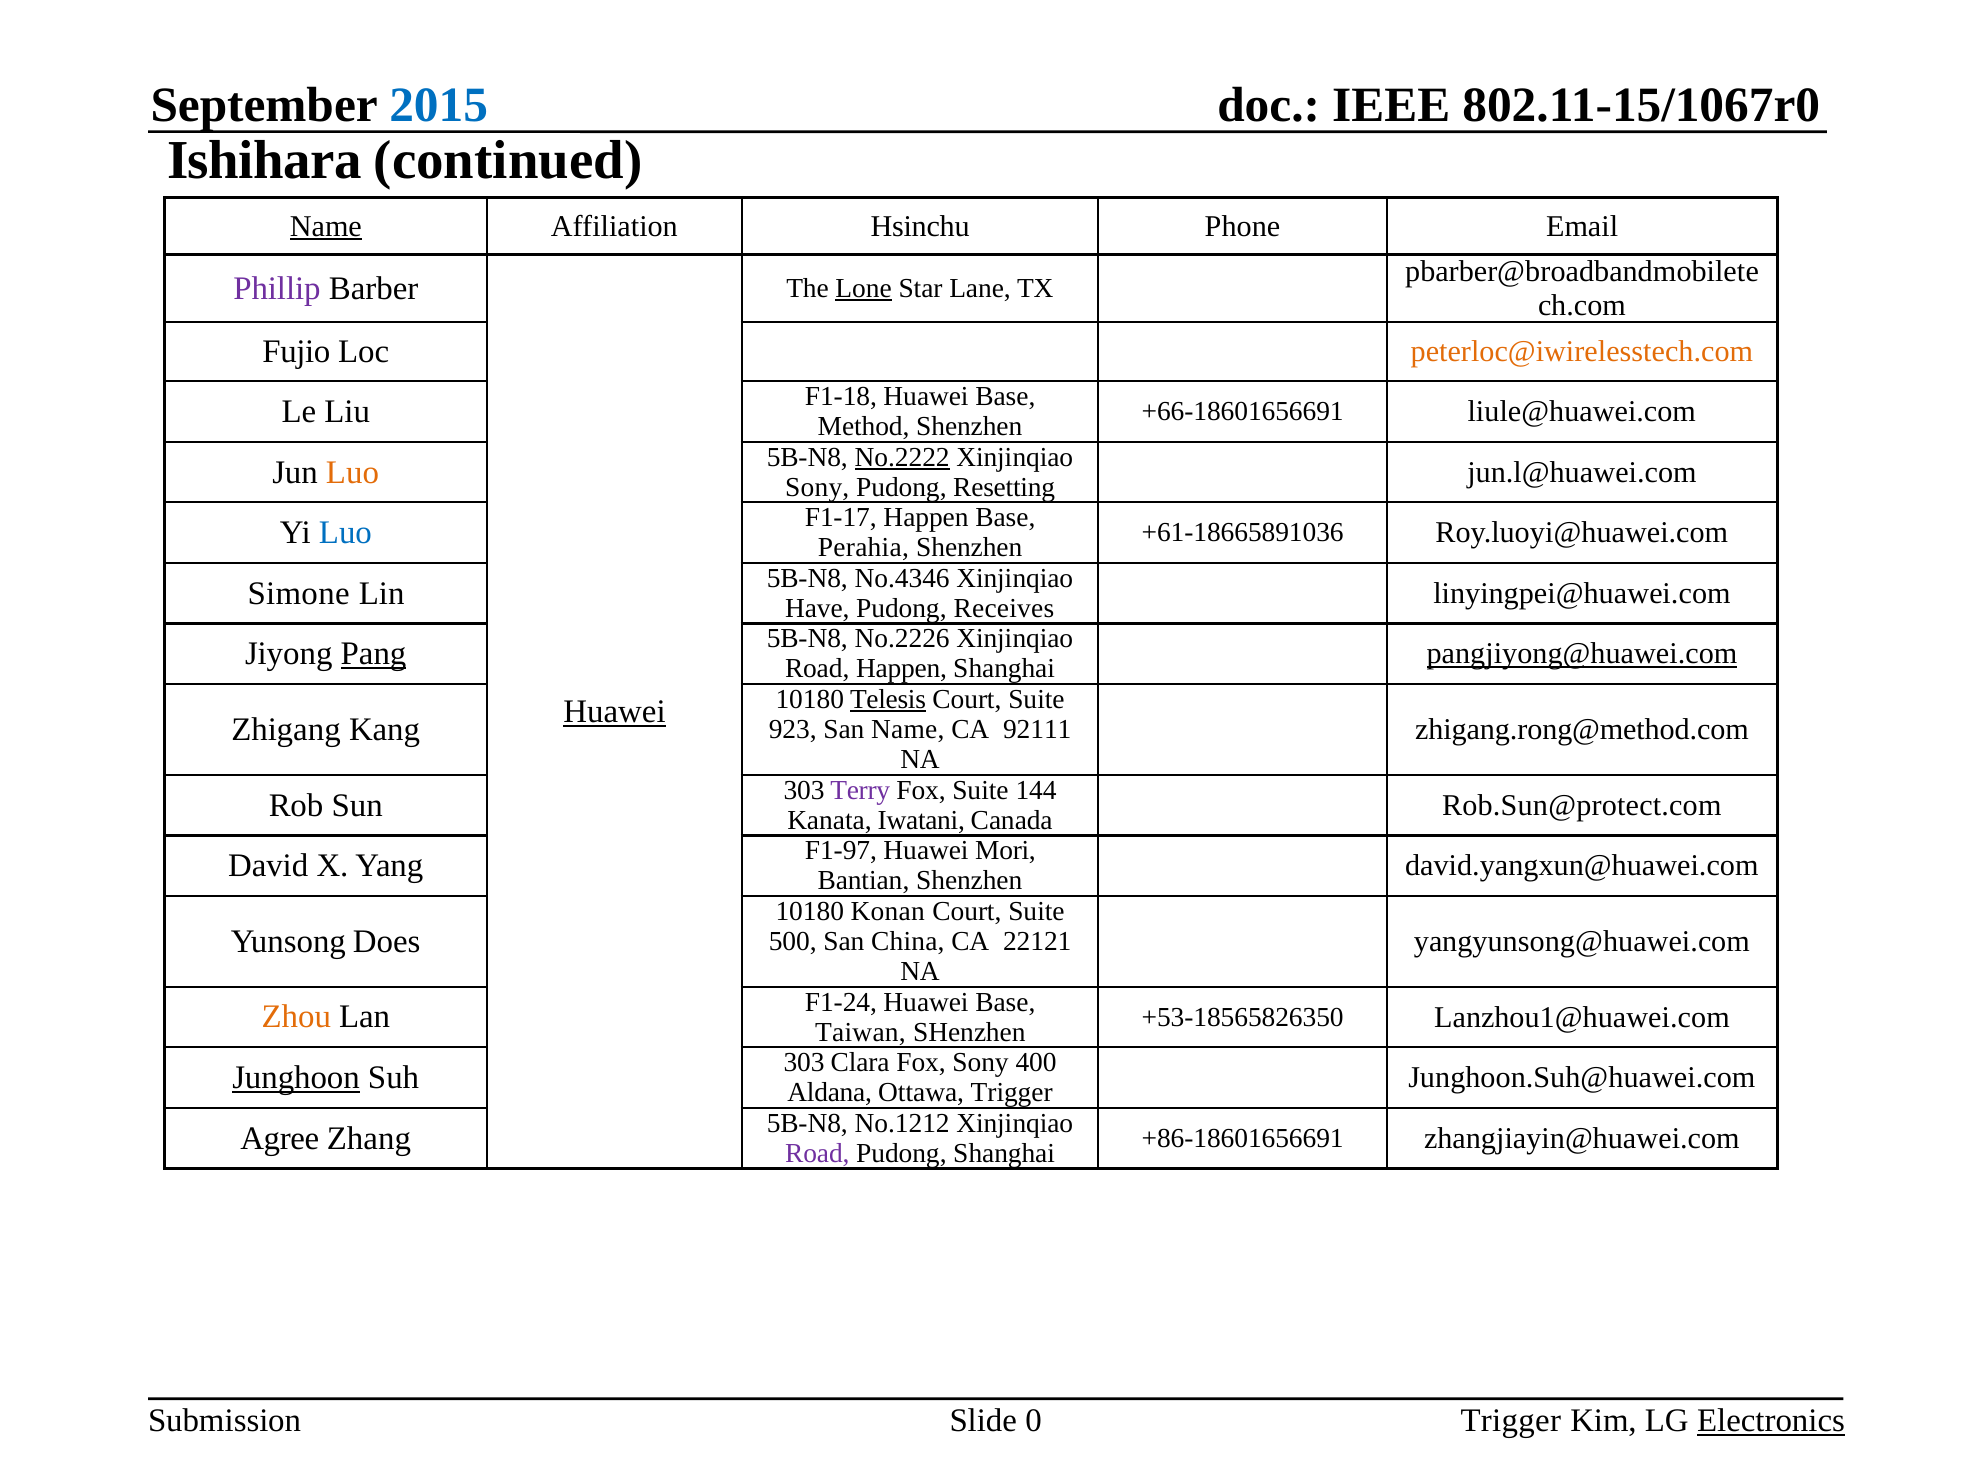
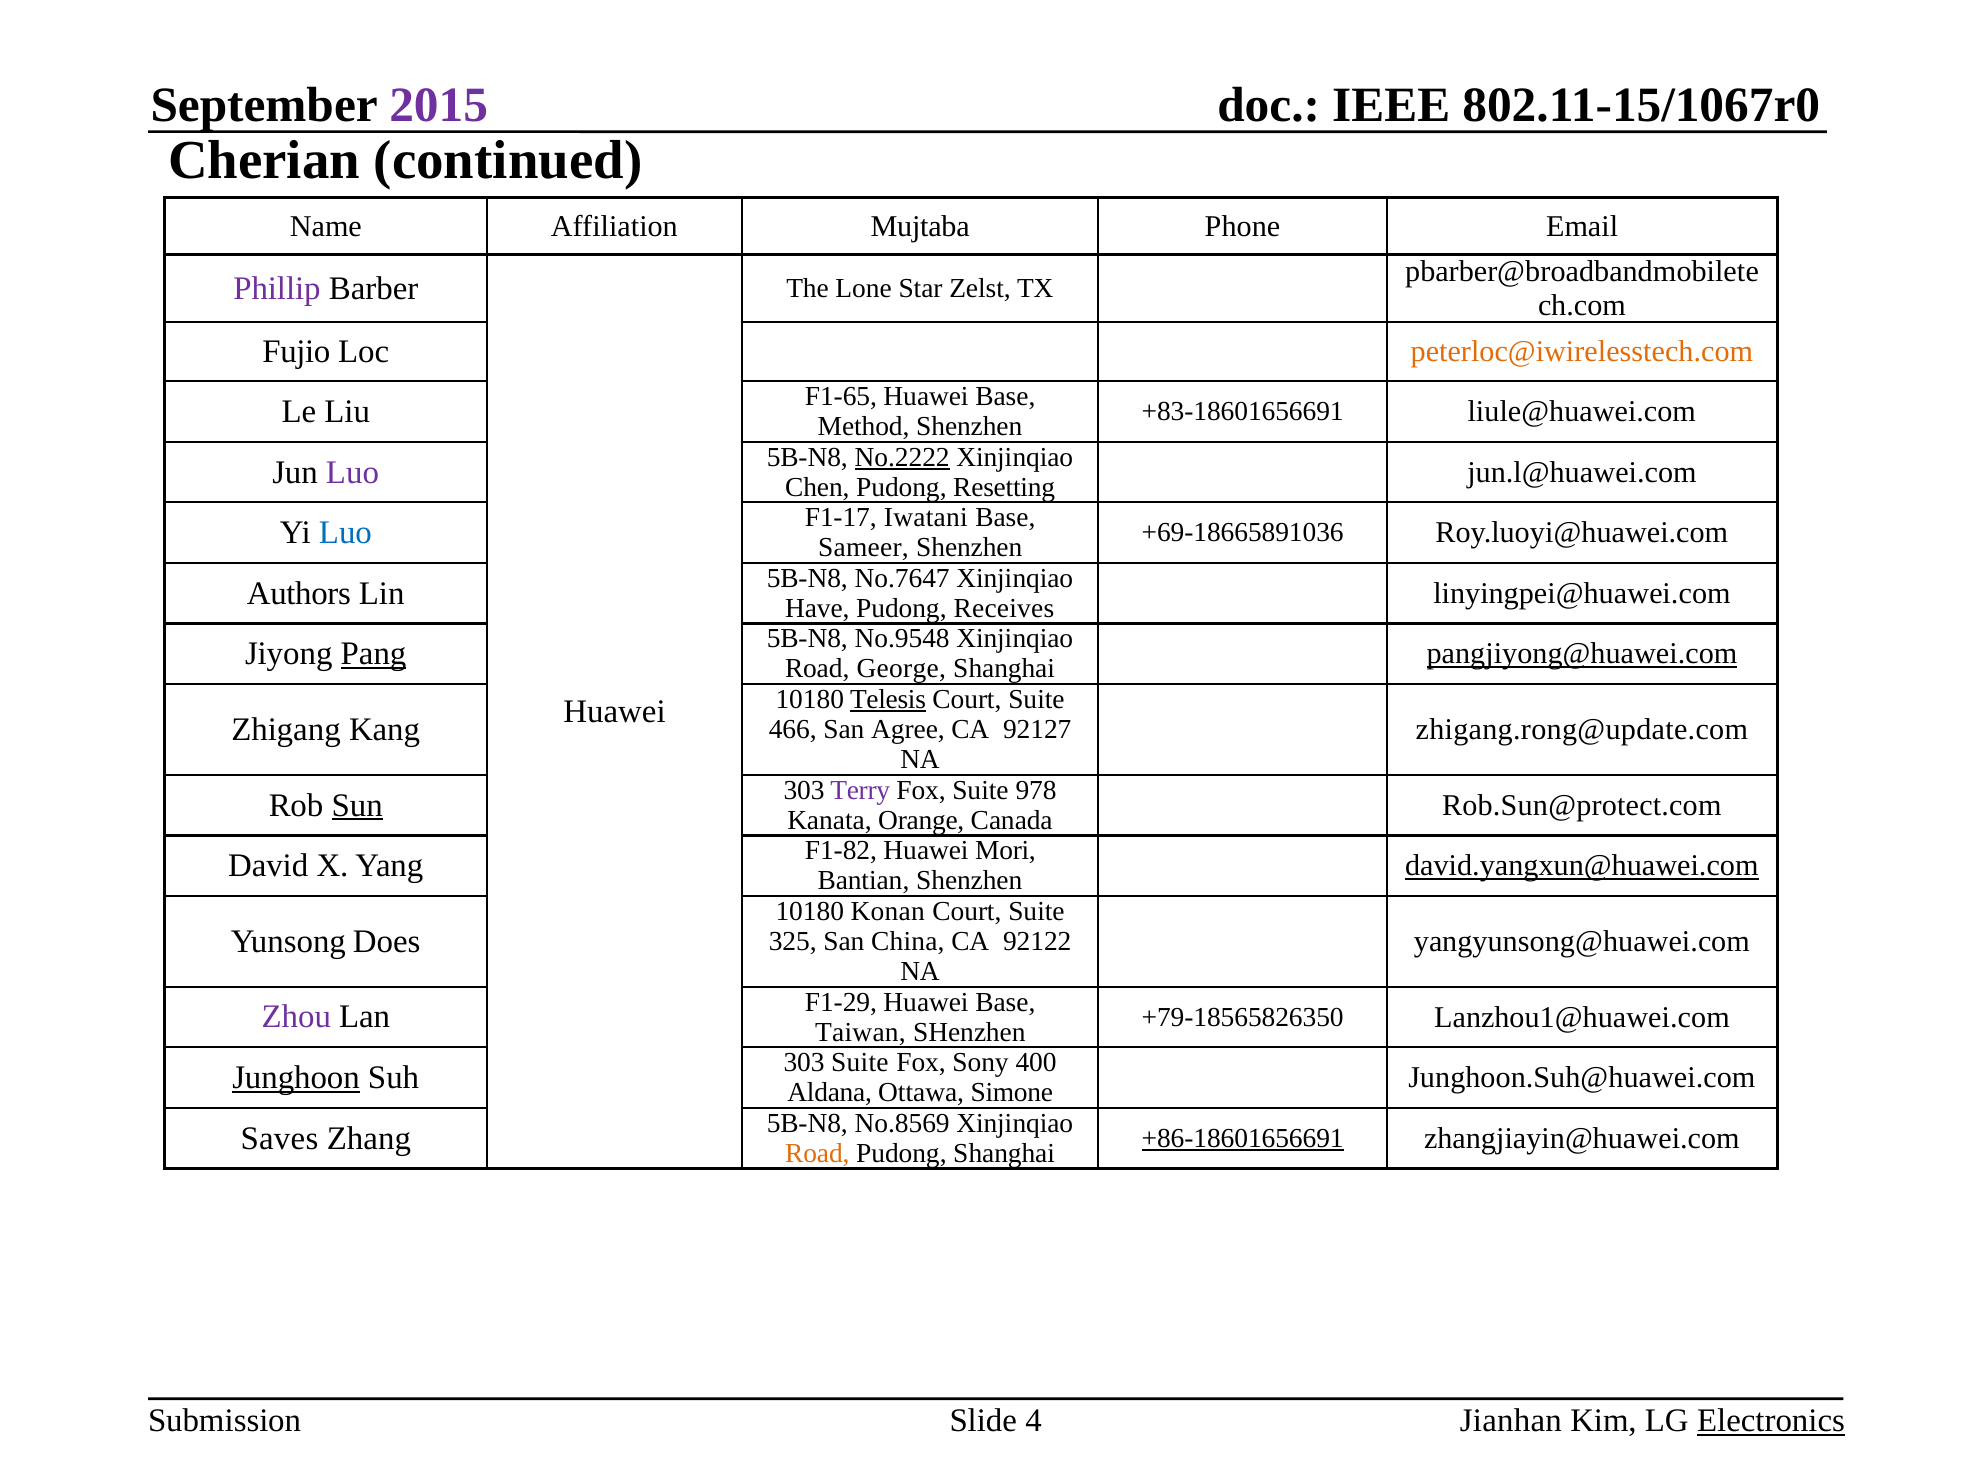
2015 colour: blue -> purple (439, 105)
Ishihara: Ishihara -> Cherian (264, 160)
Name underline: present -> none (326, 226)
Hsinchu: Hsinchu -> Mujtaba (920, 226)
Lone underline: present -> none (864, 288)
Lane: Lane -> Zelst (980, 288)
F1-18: F1-18 -> F1-65 (841, 397)
+66-18601656691: +66-18601656691 -> +83-18601656691 (1243, 412)
Luo colour: orange -> purple (352, 472)
Sony: Sony -> Chen (817, 487)
F1-17 Happen: Happen -> Iwatani (926, 518)
+61-18665891036: +61-18665891036 -> +69-18665891036 (1243, 533)
Perahia: Perahia -> Sameer (863, 548)
Simone: Simone -> Authors (299, 593)
No.4346: No.4346 -> No.7647 (902, 578)
No.2226: No.2226 -> No.9548 (902, 639)
Road Happen: Happen -> George (901, 669)
Huawei underline: present -> none (615, 712)
zhigang.rong@method.com: zhigang.rong@method.com -> zhigang.rong@update.com (1582, 730)
923: 923 -> 466 (793, 730)
San Name: Name -> Agree (908, 730)
92111: 92111 -> 92127 (1037, 730)
Sun underline: none -> present (357, 805)
144: 144 -> 978 (1036, 790)
Iwatani: Iwatani -> Orange (921, 820)
F1-97: F1-97 -> F1-82 (841, 851)
david.yangxun@huawei.com underline: none -> present (1582, 866)
500: 500 -> 325 (793, 942)
22121: 22121 -> 92122 (1037, 942)
Zhou colour: orange -> purple (296, 1017)
F1-24: F1-24 -> F1-29 (841, 1002)
+53-18565826350: +53-18565826350 -> +79-18565826350 (1243, 1017)
303 Clara: Clara -> Suite (860, 1063)
Ottawa Trigger: Trigger -> Simone (1012, 1093)
Agree: Agree -> Saves (279, 1138)
No.1212: No.1212 -> No.8569 (902, 1123)
+86-18601656691 underline: none -> present (1243, 1138)
Road colour: purple -> orange (817, 1154)
0: 0 -> 4 (1034, 1421)
Trigger: Trigger -> Jianhan (1511, 1421)
